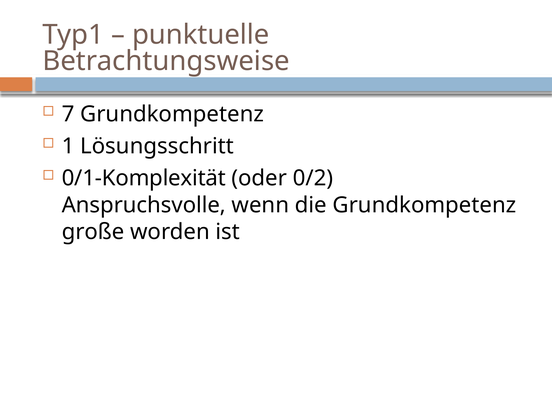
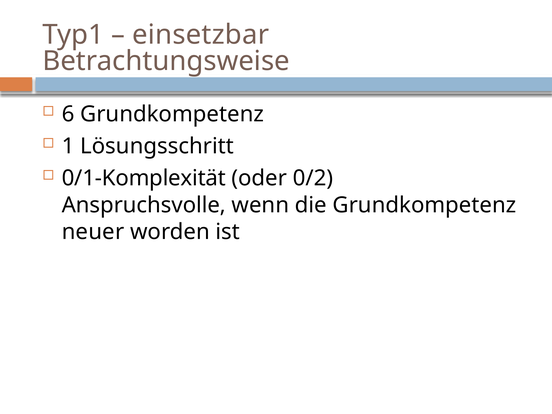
punktuelle: punktuelle -> einsetzbar (201, 35)
7: 7 -> 6 (68, 114)
große: große -> neuer (93, 232)
